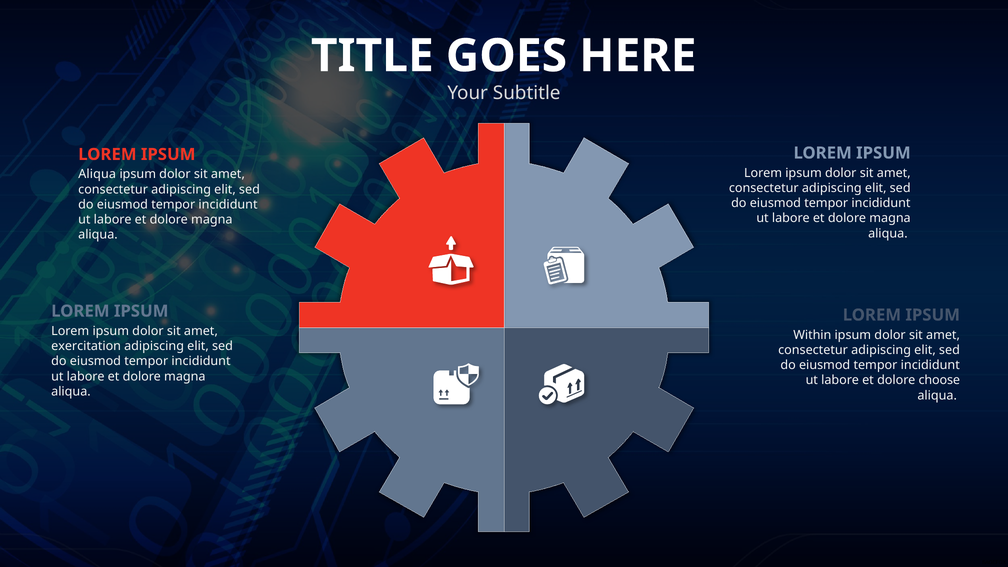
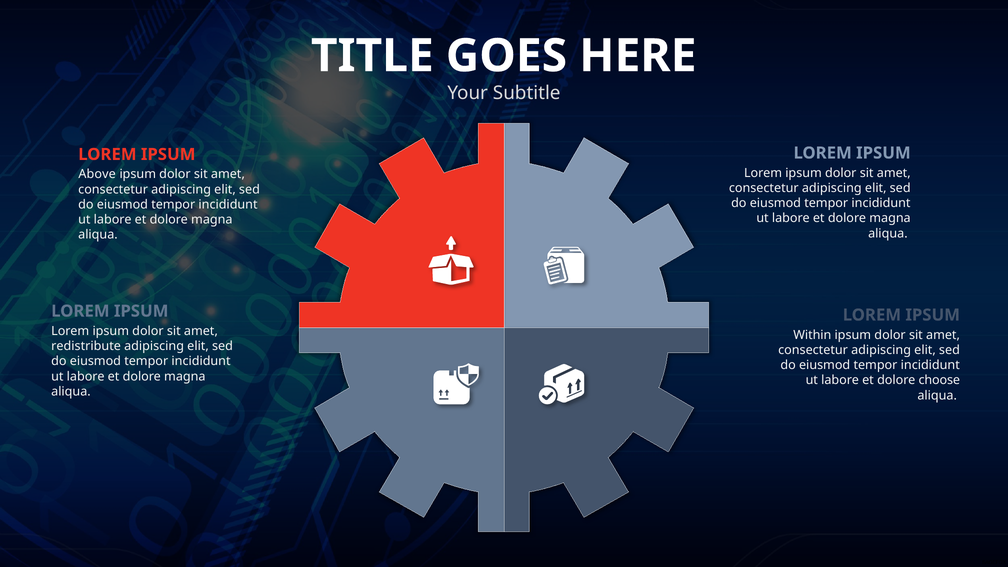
Aliqua: Aliqua -> Above (97, 174)
exercitation: exercitation -> redistribute (86, 346)
